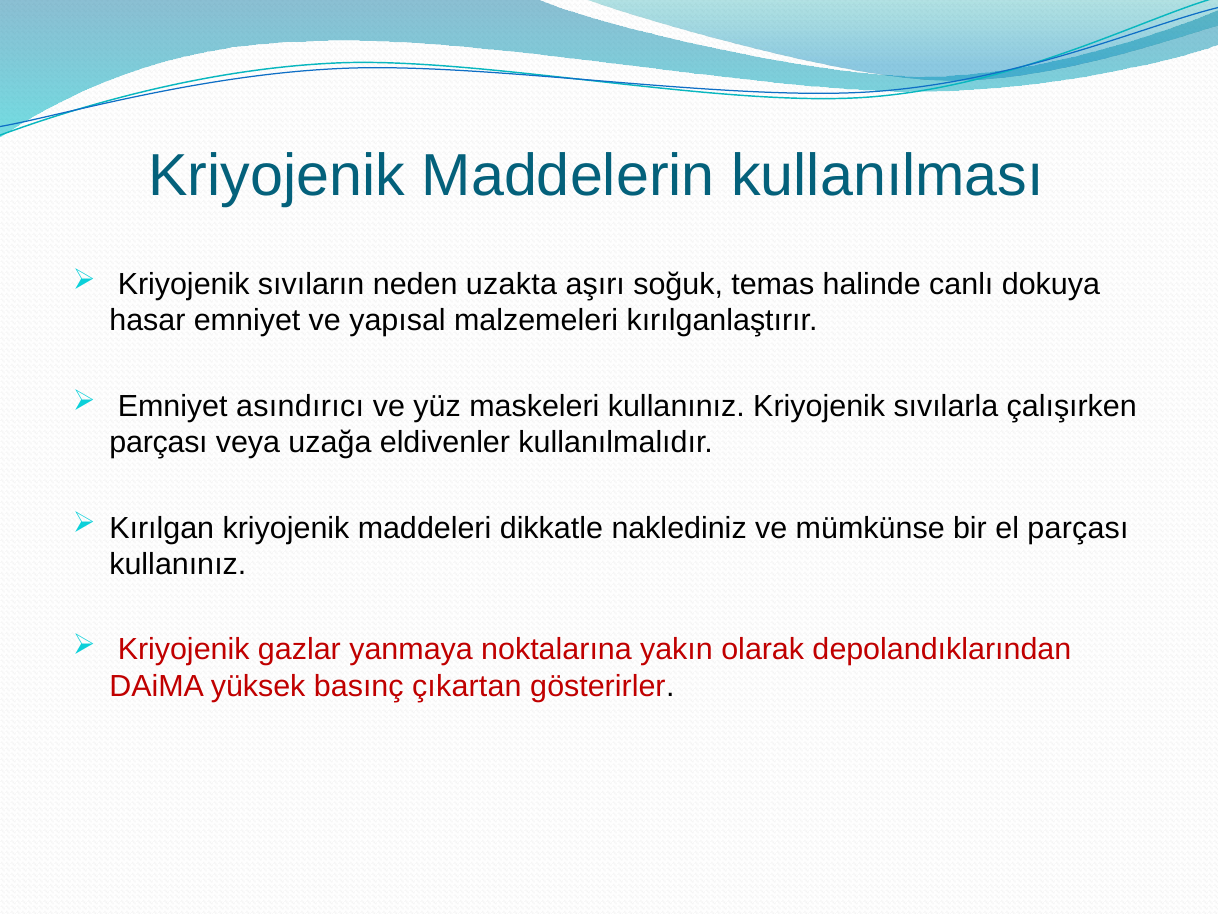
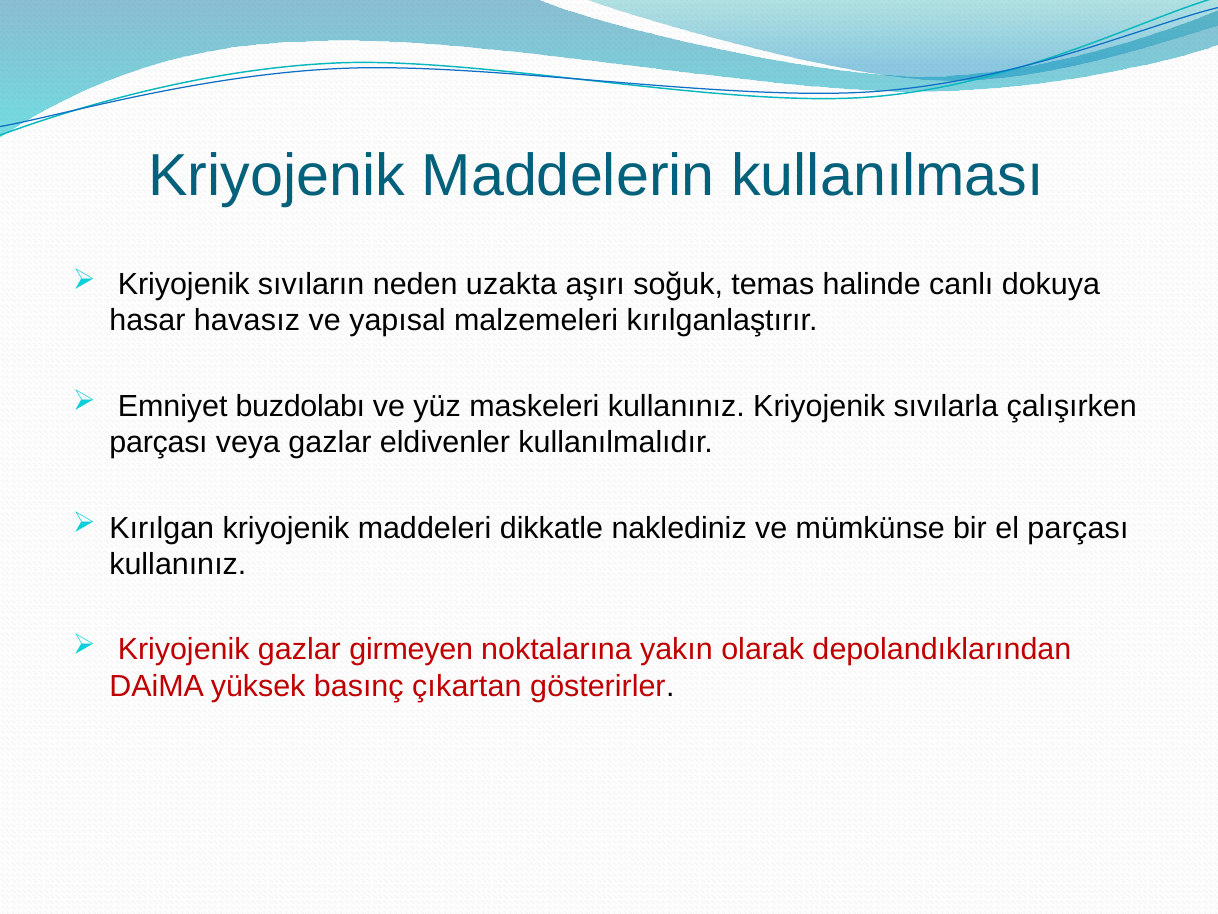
hasar emniyet: emniyet -> havasız (247, 321)
asındırıcı: asındırıcı -> buzdolabı (300, 406)
veya uzağa: uzağa -> gazlar (330, 443)
yanmaya: yanmaya -> girmeyen (411, 650)
